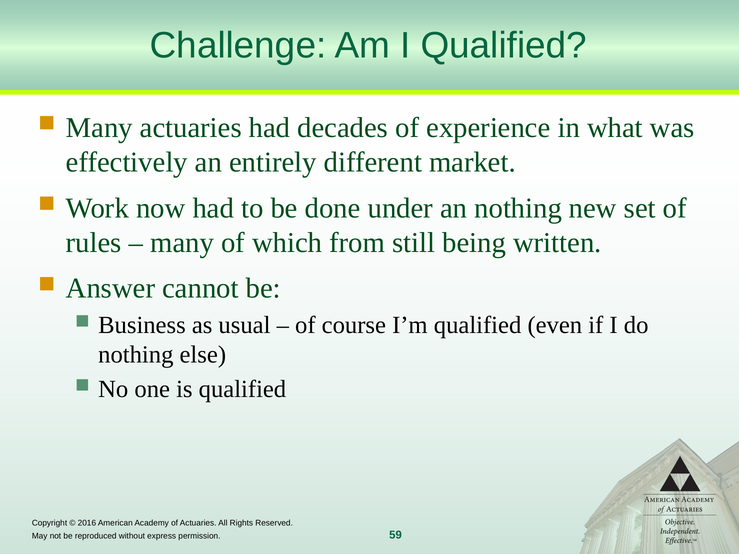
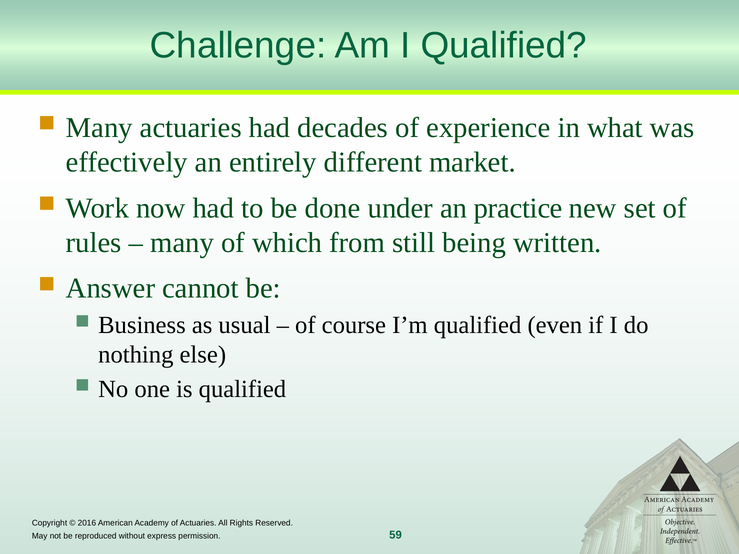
an nothing: nothing -> practice (518, 208)
